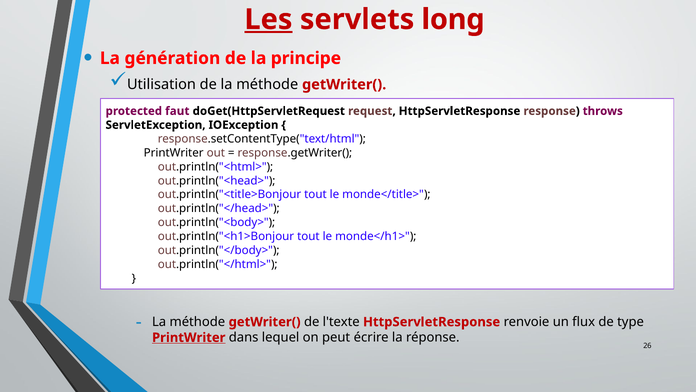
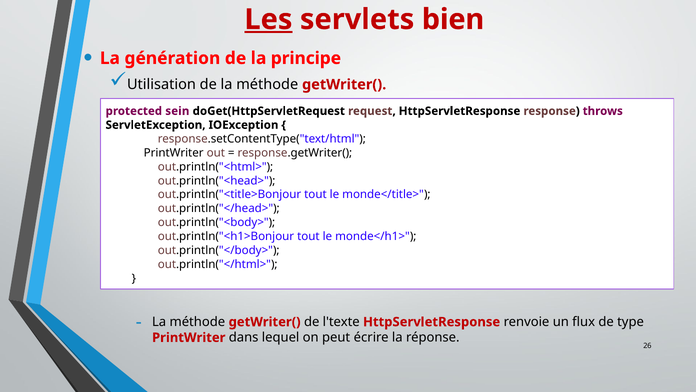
long: long -> bien (453, 19)
faut: faut -> sein (177, 111)
PrintWriter underline: present -> none (189, 337)
